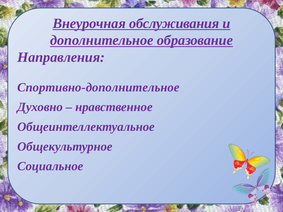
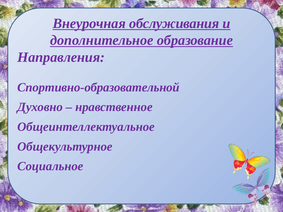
Спортивно-дополнительное: Спортивно-дополнительное -> Спортивно-образовательной (98, 87)
